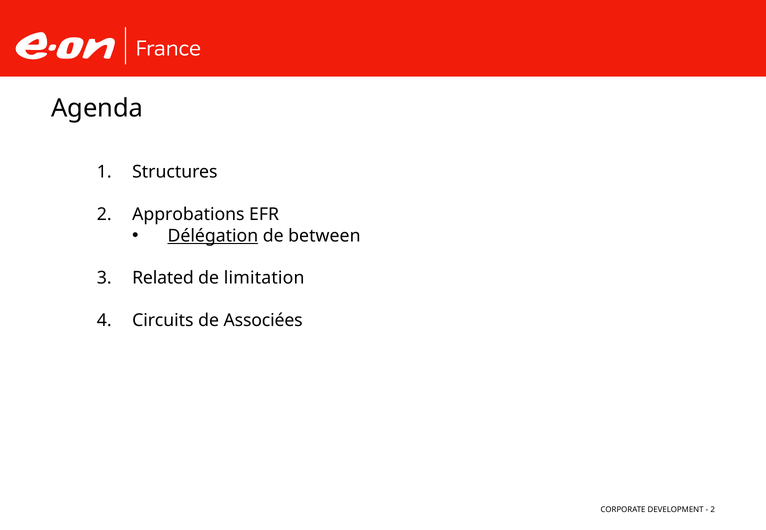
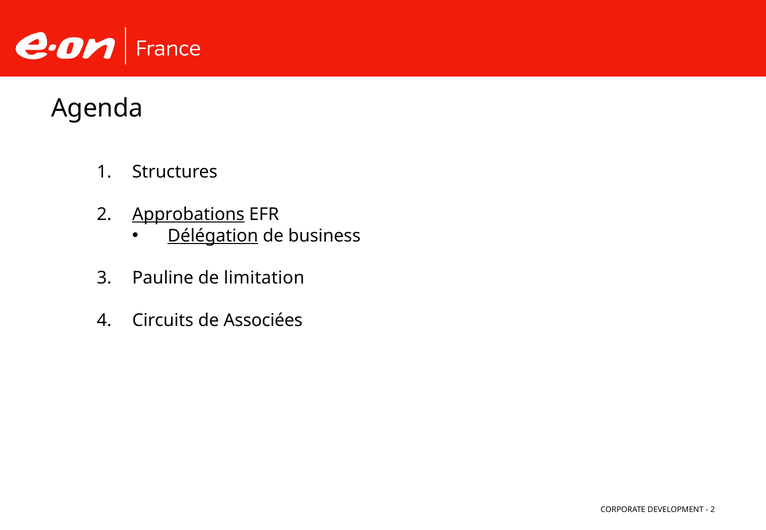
Approbations underline: none -> present (188, 215)
between: between -> business (324, 236)
Related: Related -> Pauline (163, 278)
